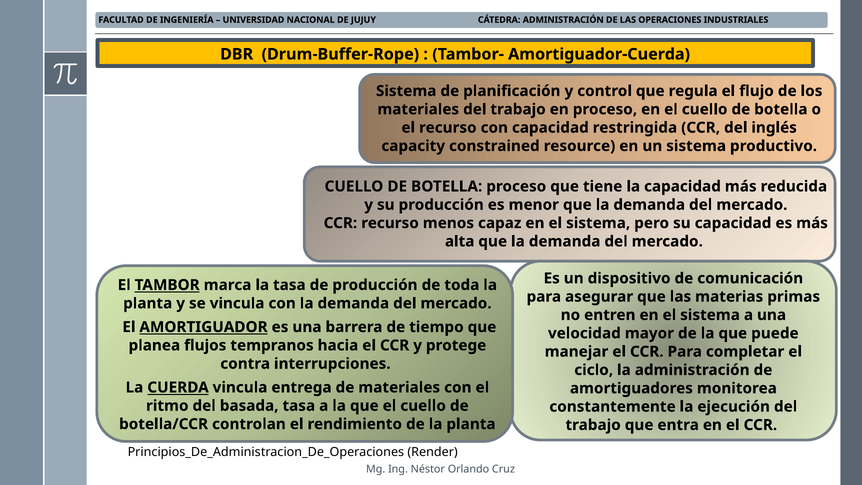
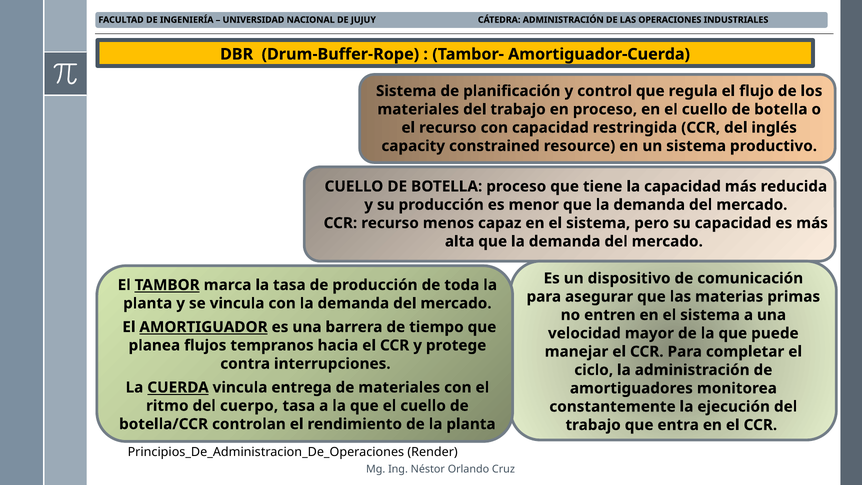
basada: basada -> cuerpo (249, 406)
